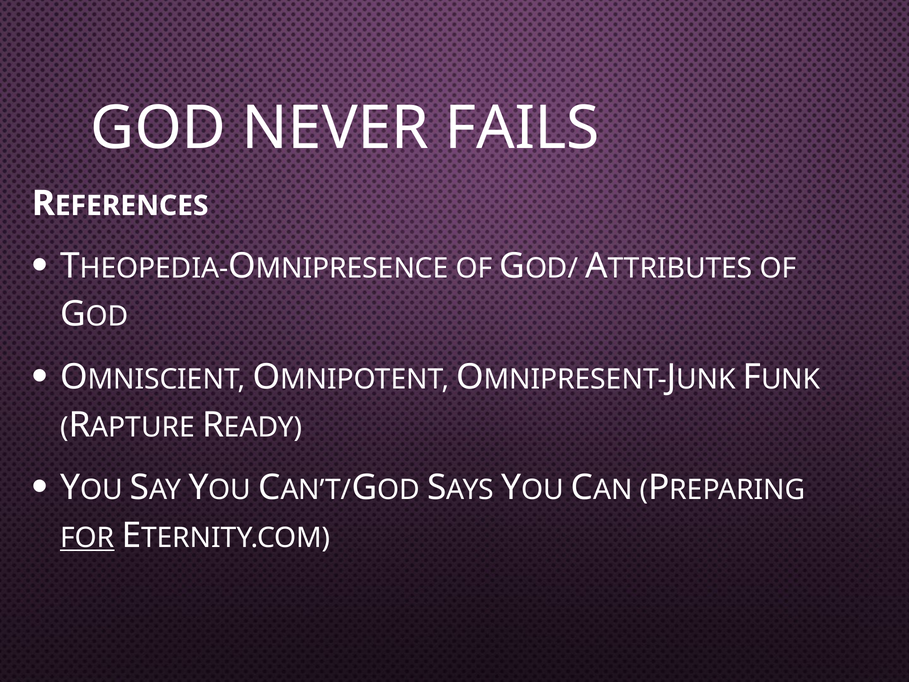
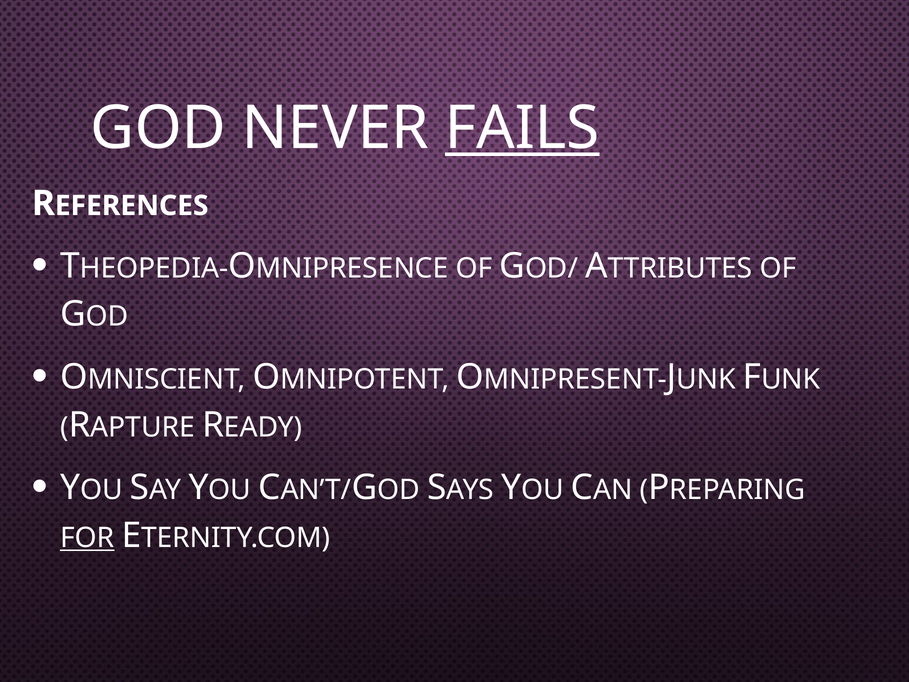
FAILS underline: none -> present (522, 128)
